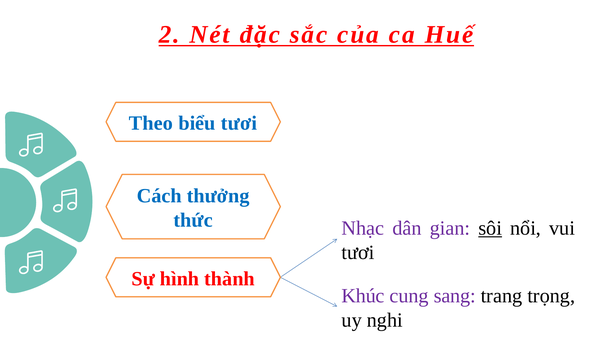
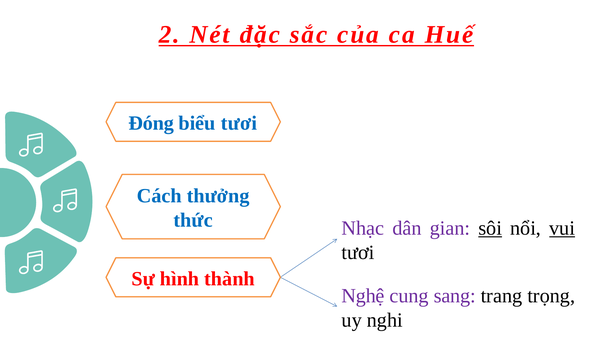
Theo: Theo -> Đóng (151, 123)
vui underline: none -> present (562, 228)
Khúc: Khúc -> Nghệ (363, 296)
